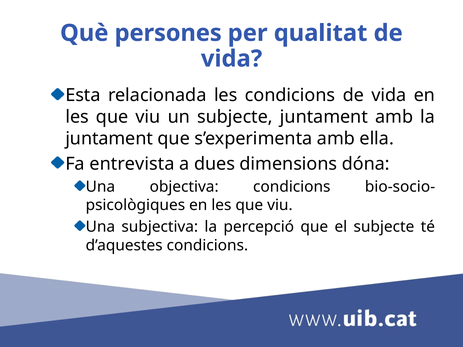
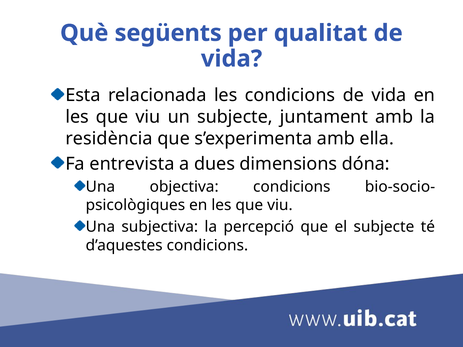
persones: persones -> següents (168, 33)
juntament: juntament -> residència (109, 139)
